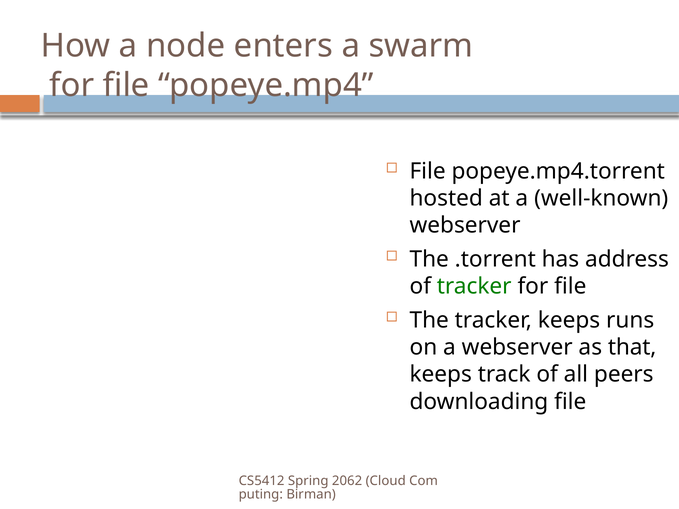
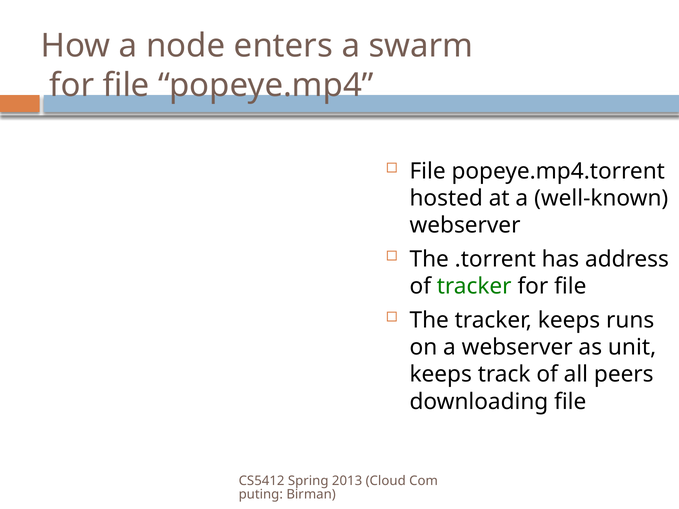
that: that -> unit (632, 347)
2062: 2062 -> 2013 (347, 481)
